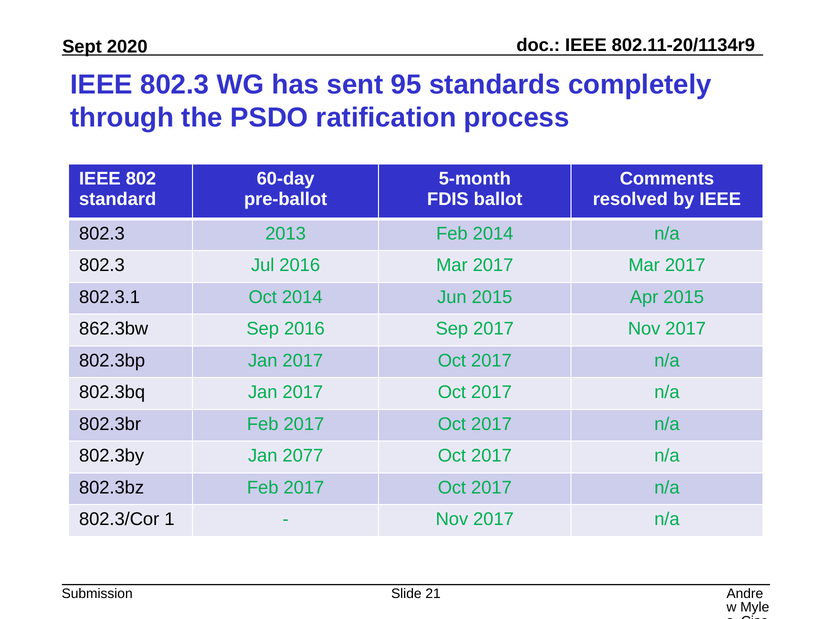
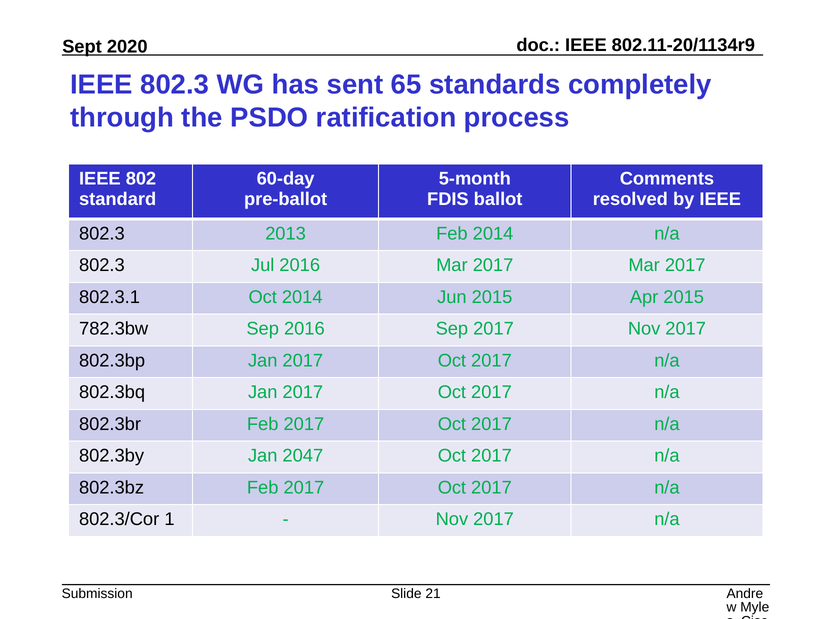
95: 95 -> 65 (406, 84)
862.3bw: 862.3bw -> 782.3bw (114, 329)
2077: 2077 -> 2047 (303, 456)
